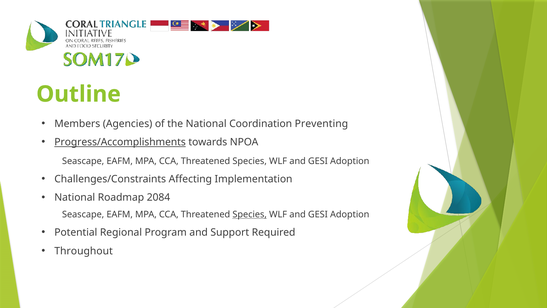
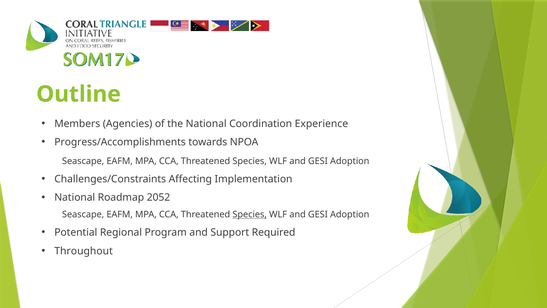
Preventing: Preventing -> Experience (321, 124)
Progress/Accomplishments underline: present -> none (120, 142)
2084: 2084 -> 2052 (158, 197)
